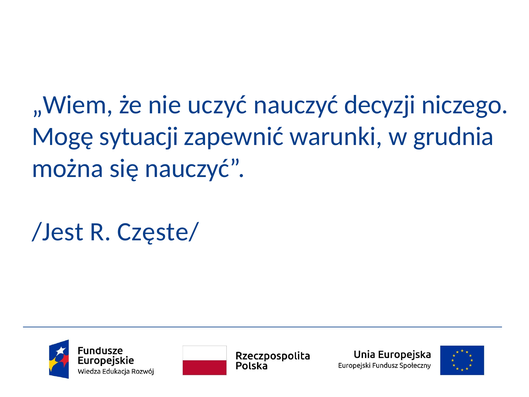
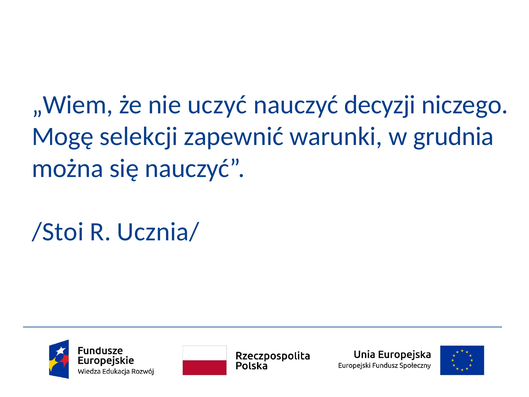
sytuacji: sytuacji -> selekcji (139, 136)
/Jest: /Jest -> /Stoi (58, 232)
Częste/: Częste/ -> Ucznia/ (158, 232)
